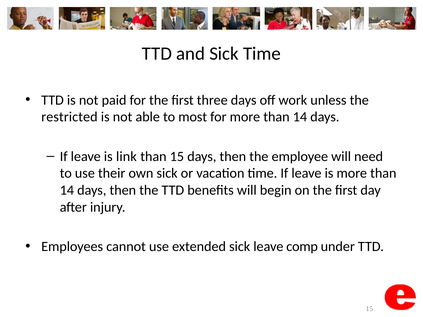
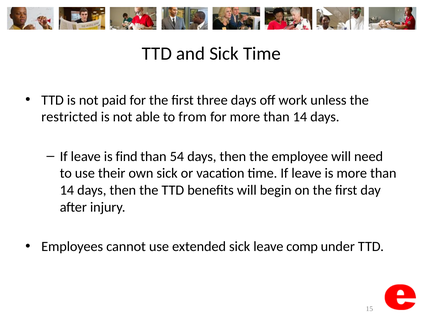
most: most -> from (193, 117)
link: link -> find (127, 157)
than 15: 15 -> 54 (177, 157)
